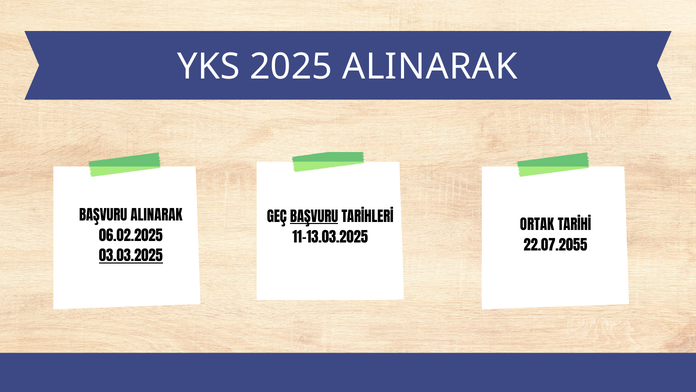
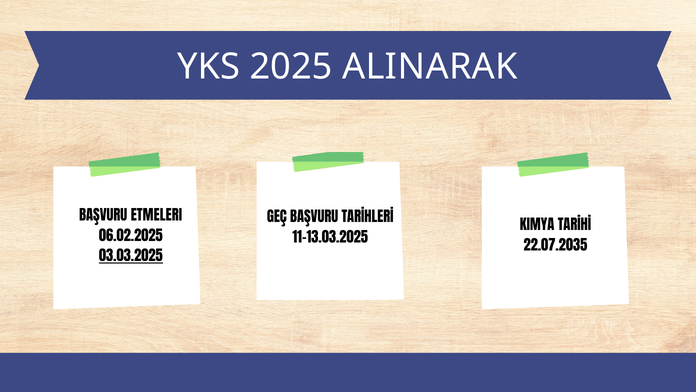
BAŞVURU ALINARAK: ALINARAK -> ETMELERI (156, 216)
BAŞVURU underline: present -> none (314, 217)
ORTAK: ORTAK -> KIMYA (537, 225)
22.07.2055: 22.07.2055 -> 22.07.2035 (555, 245)
